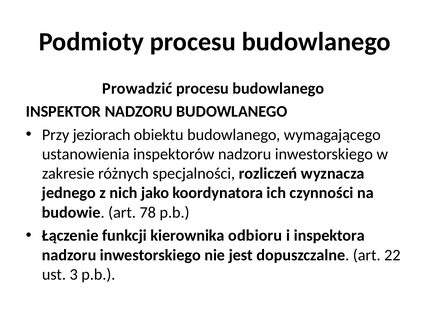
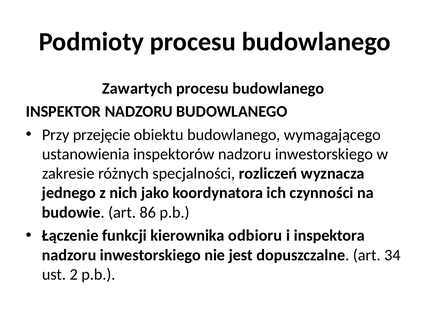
Prowadzić: Prowadzić -> Zawartych (137, 88)
jeziorach: jeziorach -> przejęcie (102, 135)
78: 78 -> 86 (148, 212)
22: 22 -> 34 (392, 255)
3: 3 -> 2 (74, 274)
